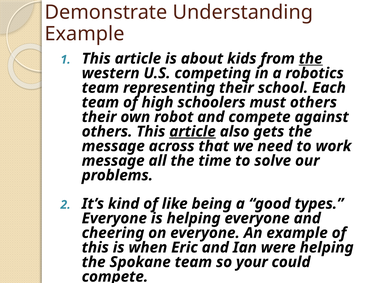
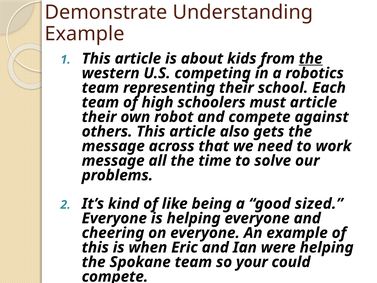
must others: others -> article (313, 102)
article underline: present -> none (193, 131)
types: types -> sized (319, 204)
